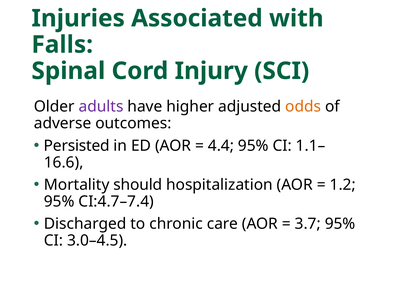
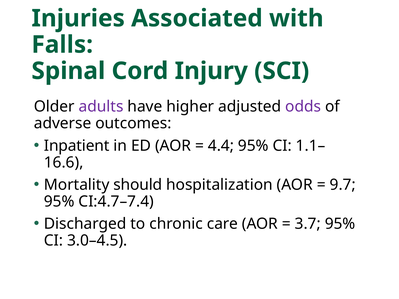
odds colour: orange -> purple (303, 107)
Persisted: Persisted -> Inpatient (77, 146)
1.2: 1.2 -> 9.7 (343, 185)
